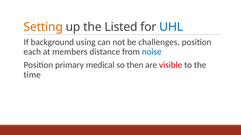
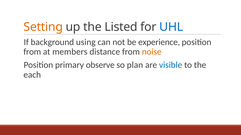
challenges: challenges -> experience (159, 42)
each: each -> from (32, 52)
noise colour: blue -> orange (152, 52)
medical: medical -> observe (100, 65)
then: then -> plan (135, 65)
visible colour: red -> blue (171, 65)
time: time -> each (32, 75)
